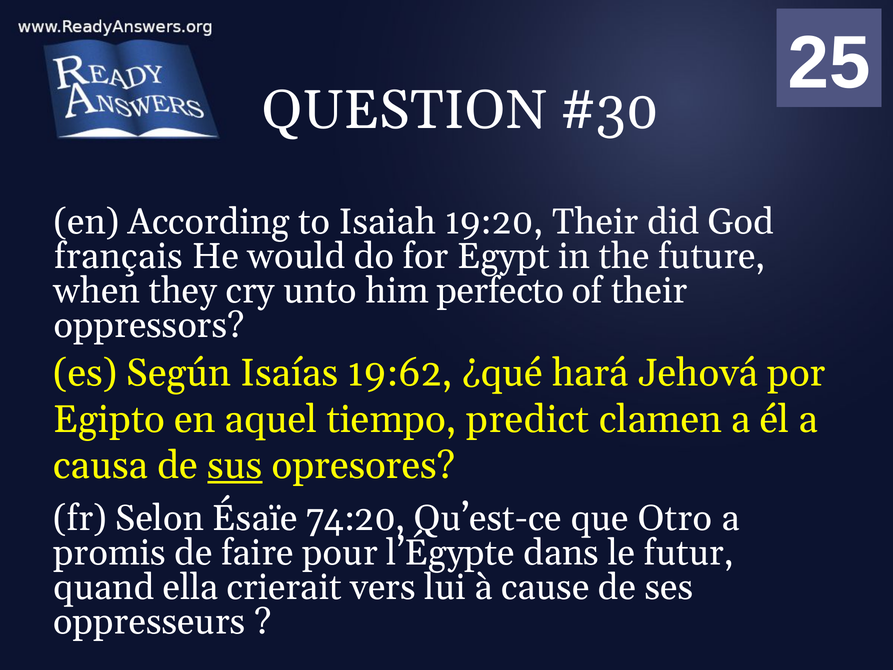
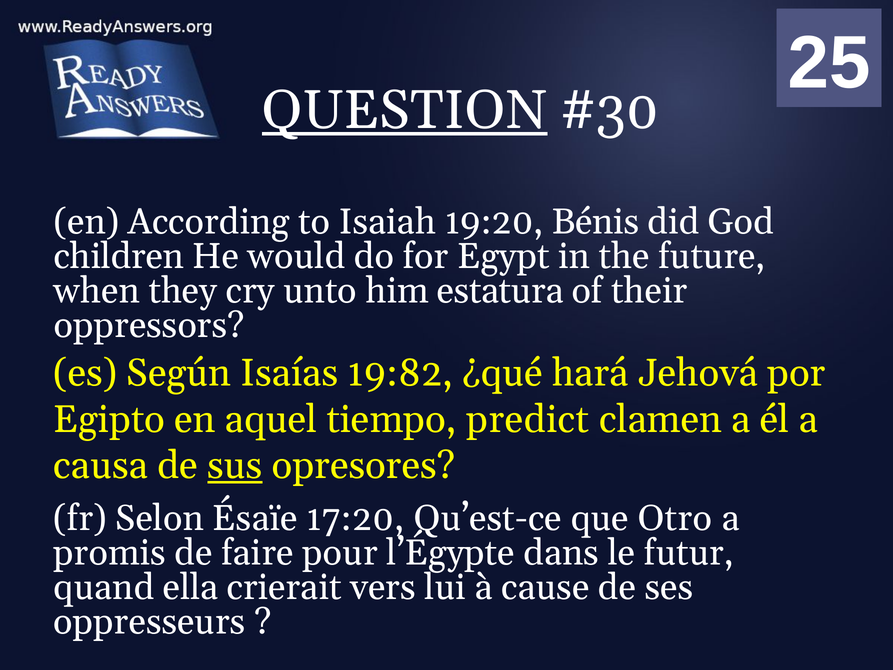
QUESTION underline: none -> present (405, 110)
19:20 Their: Their -> Bénis (596, 222)
français: français -> children (119, 256)
perfecto: perfecto -> estatura (500, 291)
19:62: 19:62 -> 19:82 (400, 373)
74:20: 74:20 -> 17:20 (355, 518)
